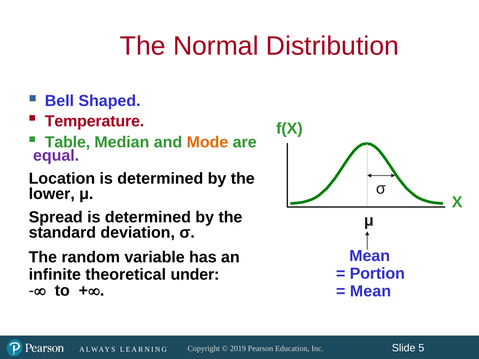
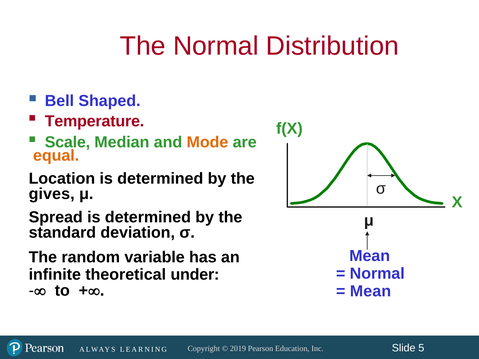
Table: Table -> Scale (67, 142)
equal colour: purple -> orange (56, 156)
lower: lower -> gives (52, 194)
Portion: Portion -> Normal (377, 274)
